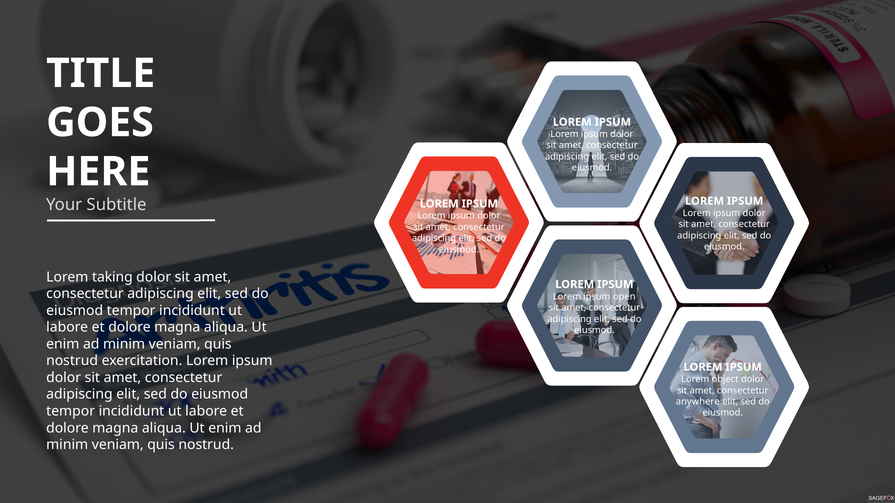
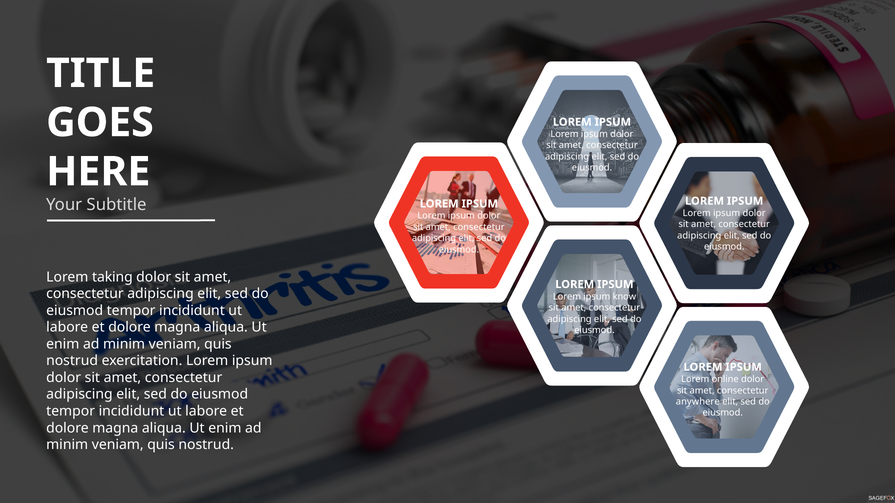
open: open -> know (624, 297)
object: object -> online (725, 380)
